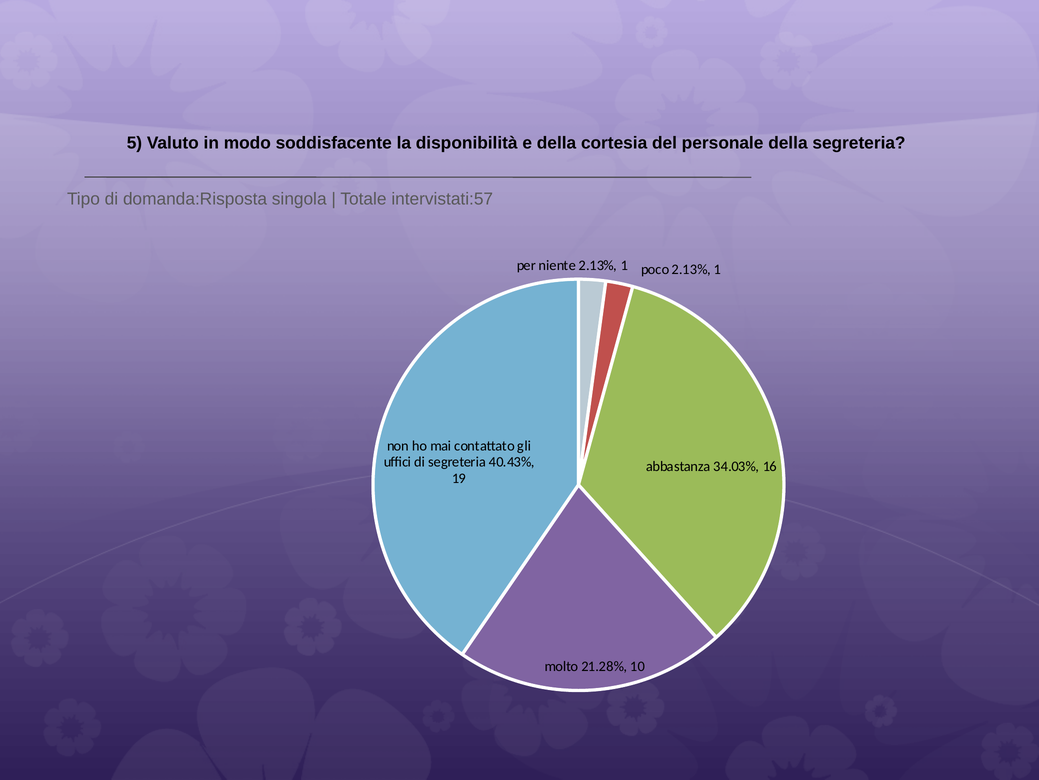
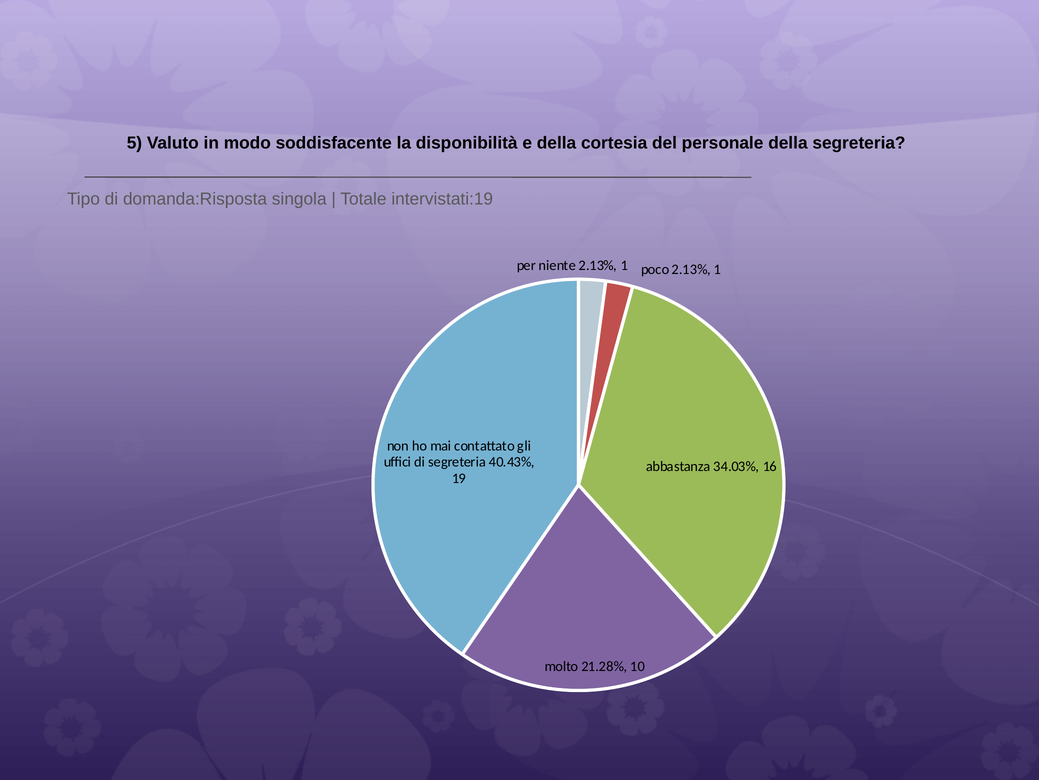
intervistati:57: intervistati:57 -> intervistati:19 (442, 199)
